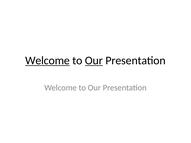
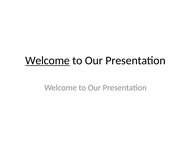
Our underline: present -> none (94, 61)
